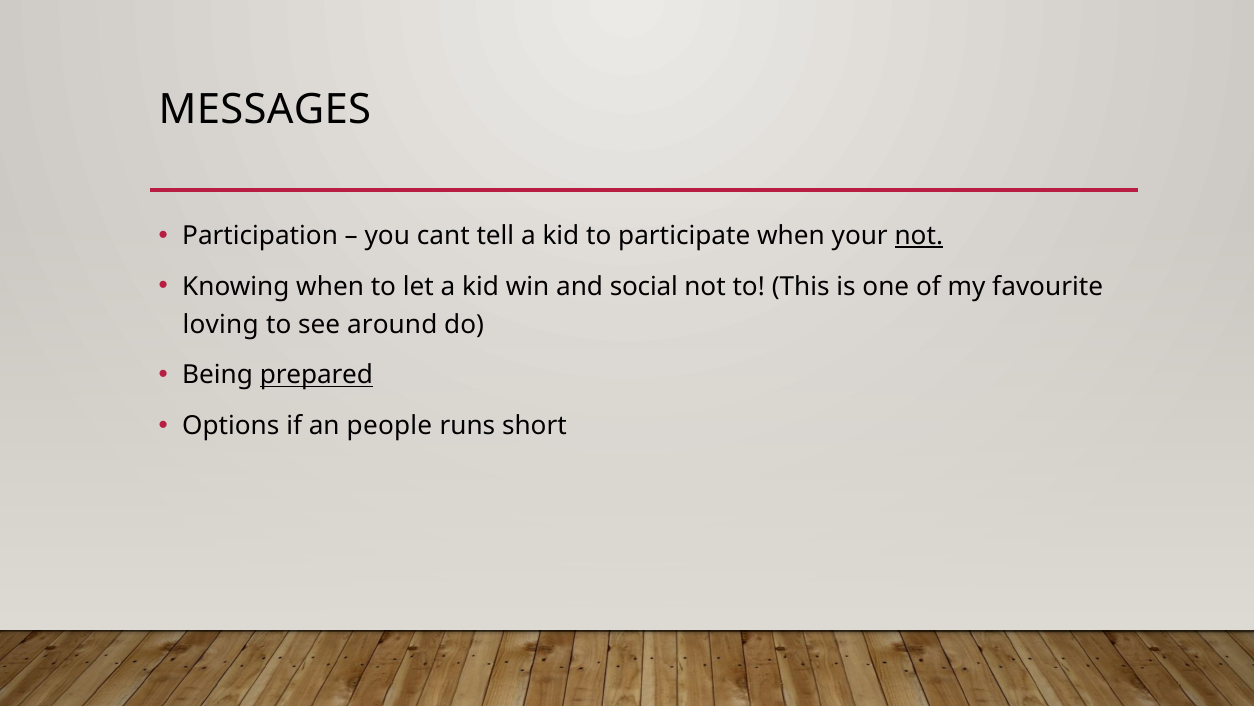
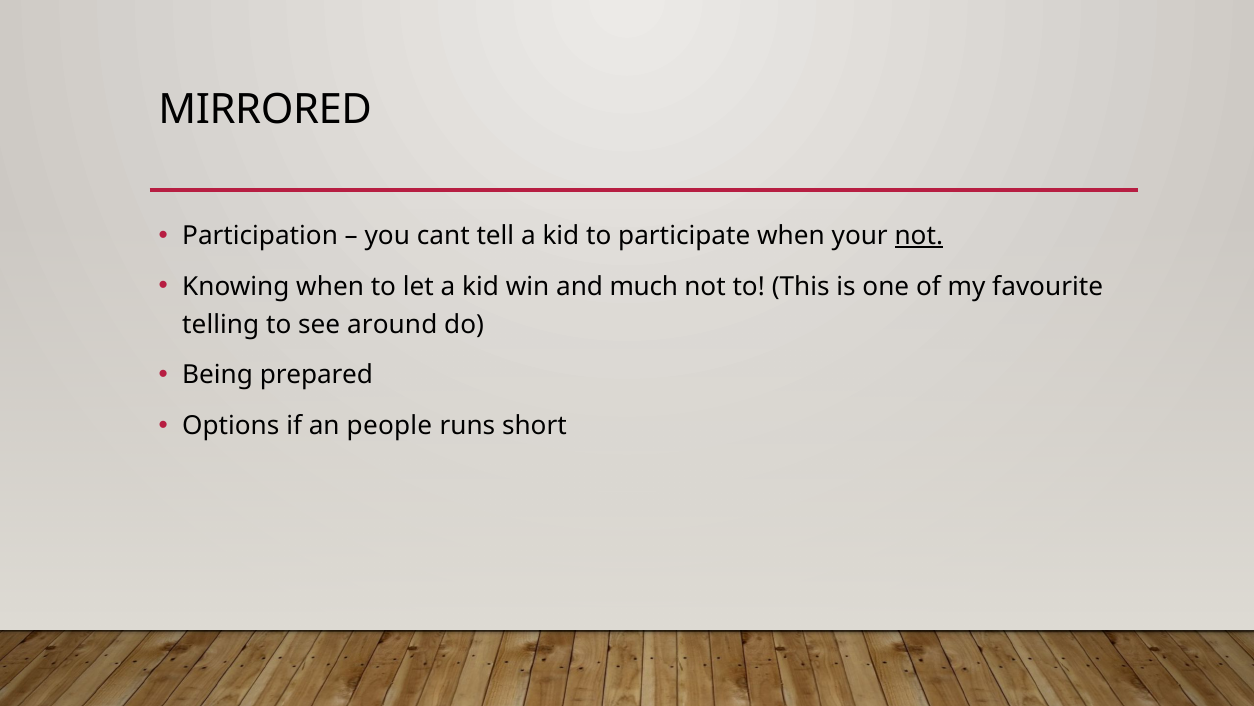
MESSAGES: MESSAGES -> MIRRORED (265, 110)
social: social -> much (644, 286)
loving: loving -> telling (221, 324)
prepared underline: present -> none (316, 375)
